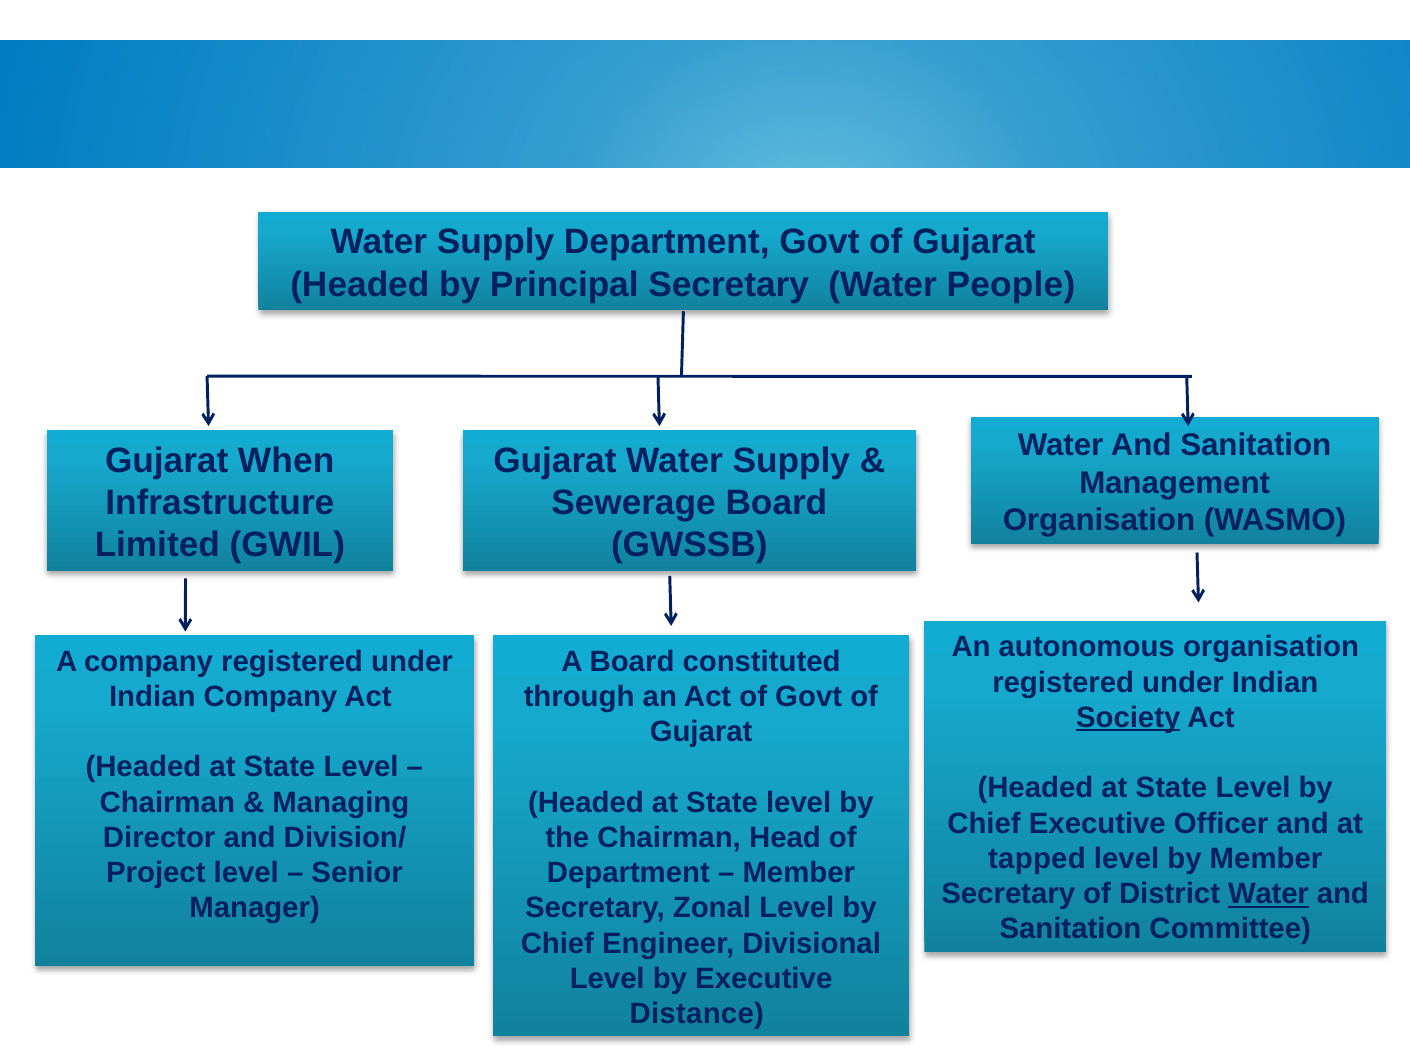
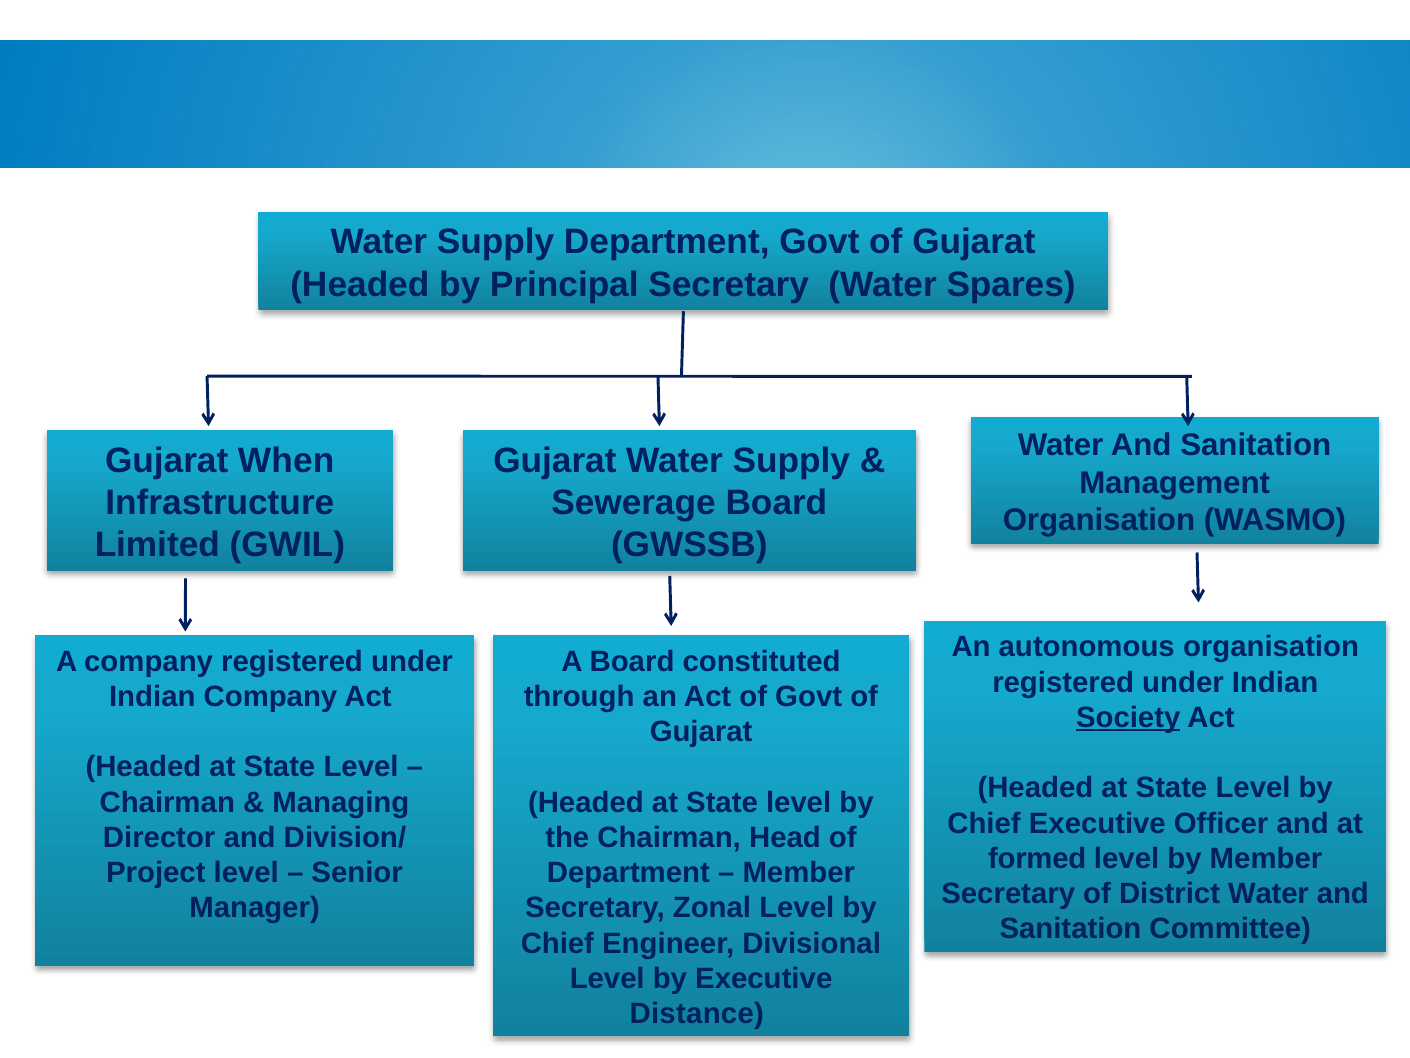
People: People -> Spares (1011, 284)
tapped: tapped -> formed (1037, 858)
Water underline: present -> none (1268, 894)
